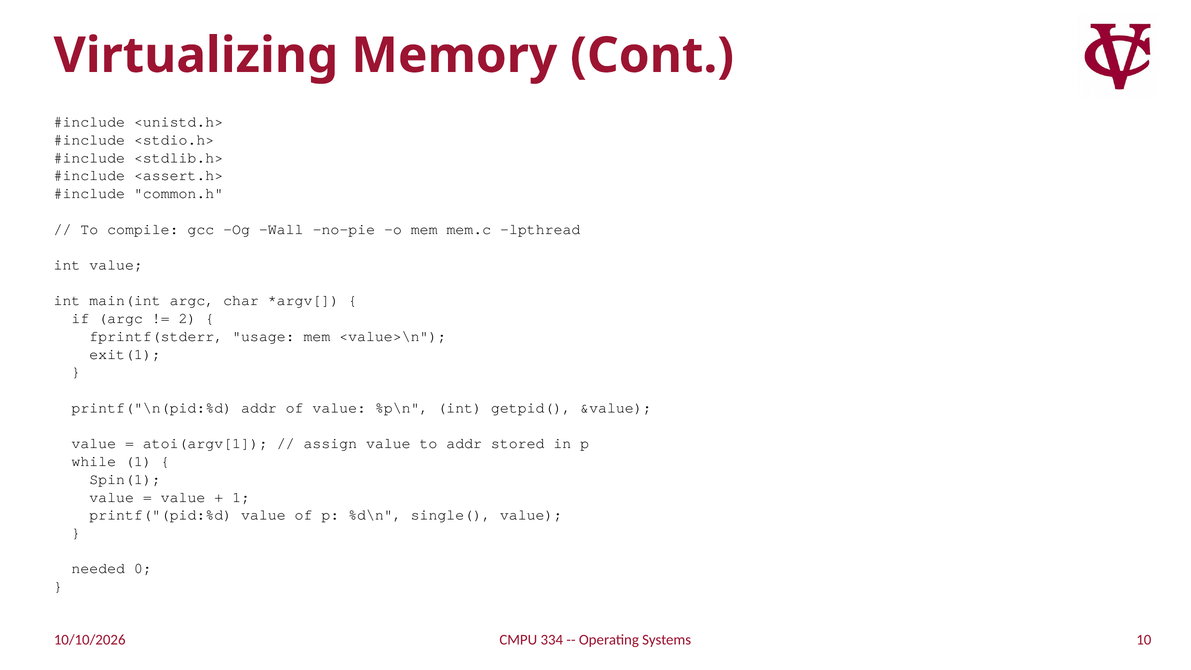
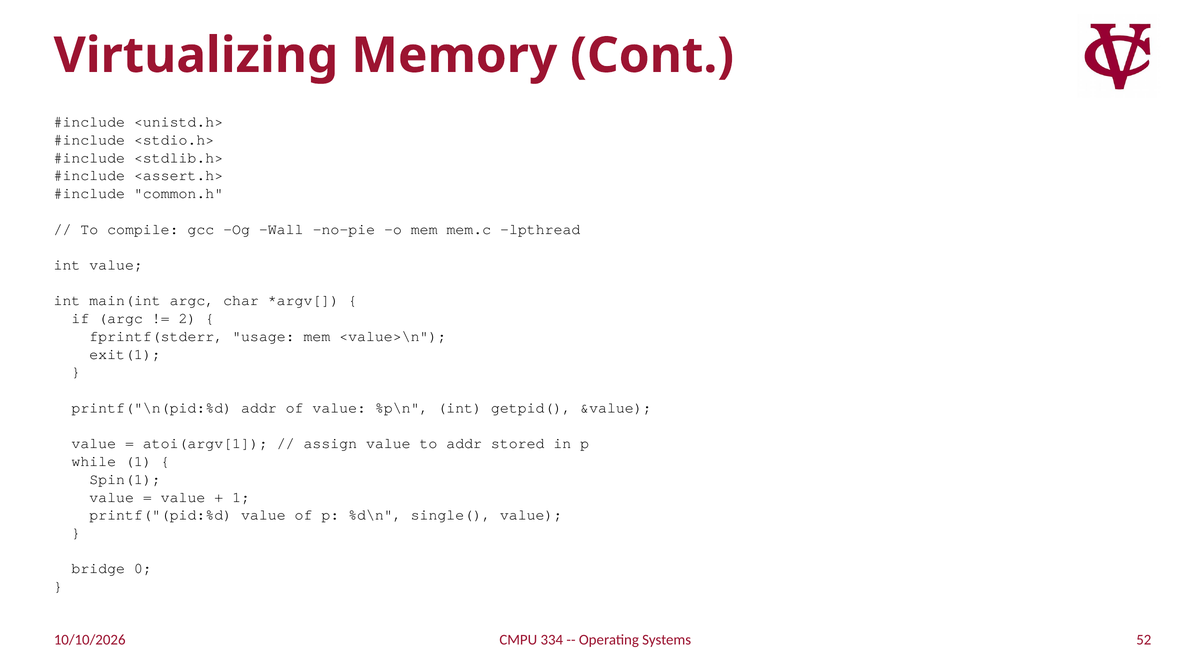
needed: needed -> bridge (98, 569)
10: 10 -> 52 (1144, 640)
